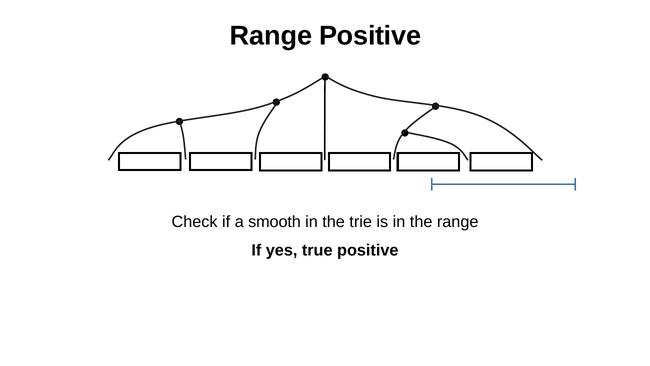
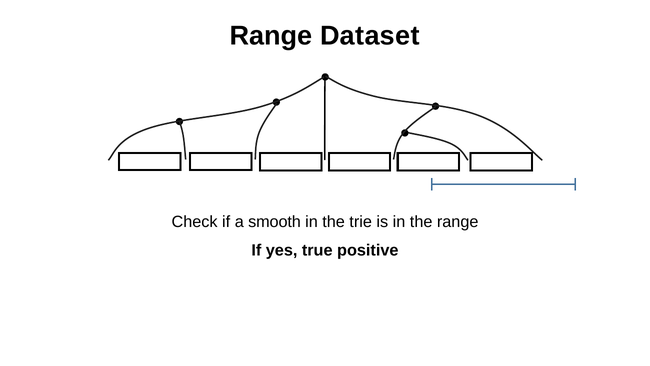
Range Positive: Positive -> Dataset (370, 36)
